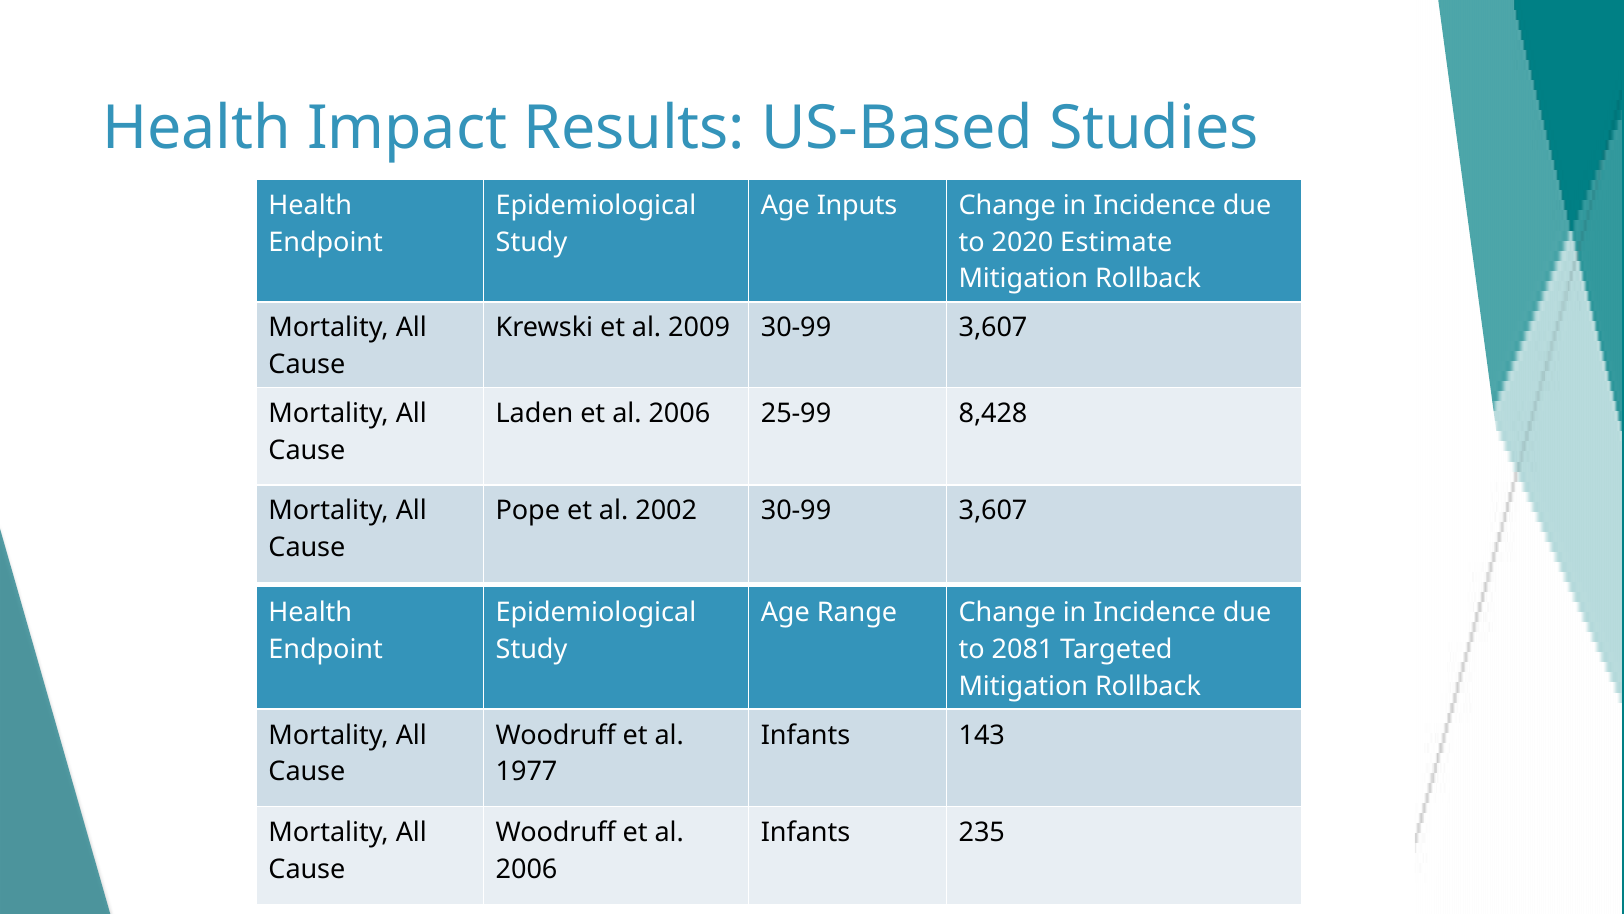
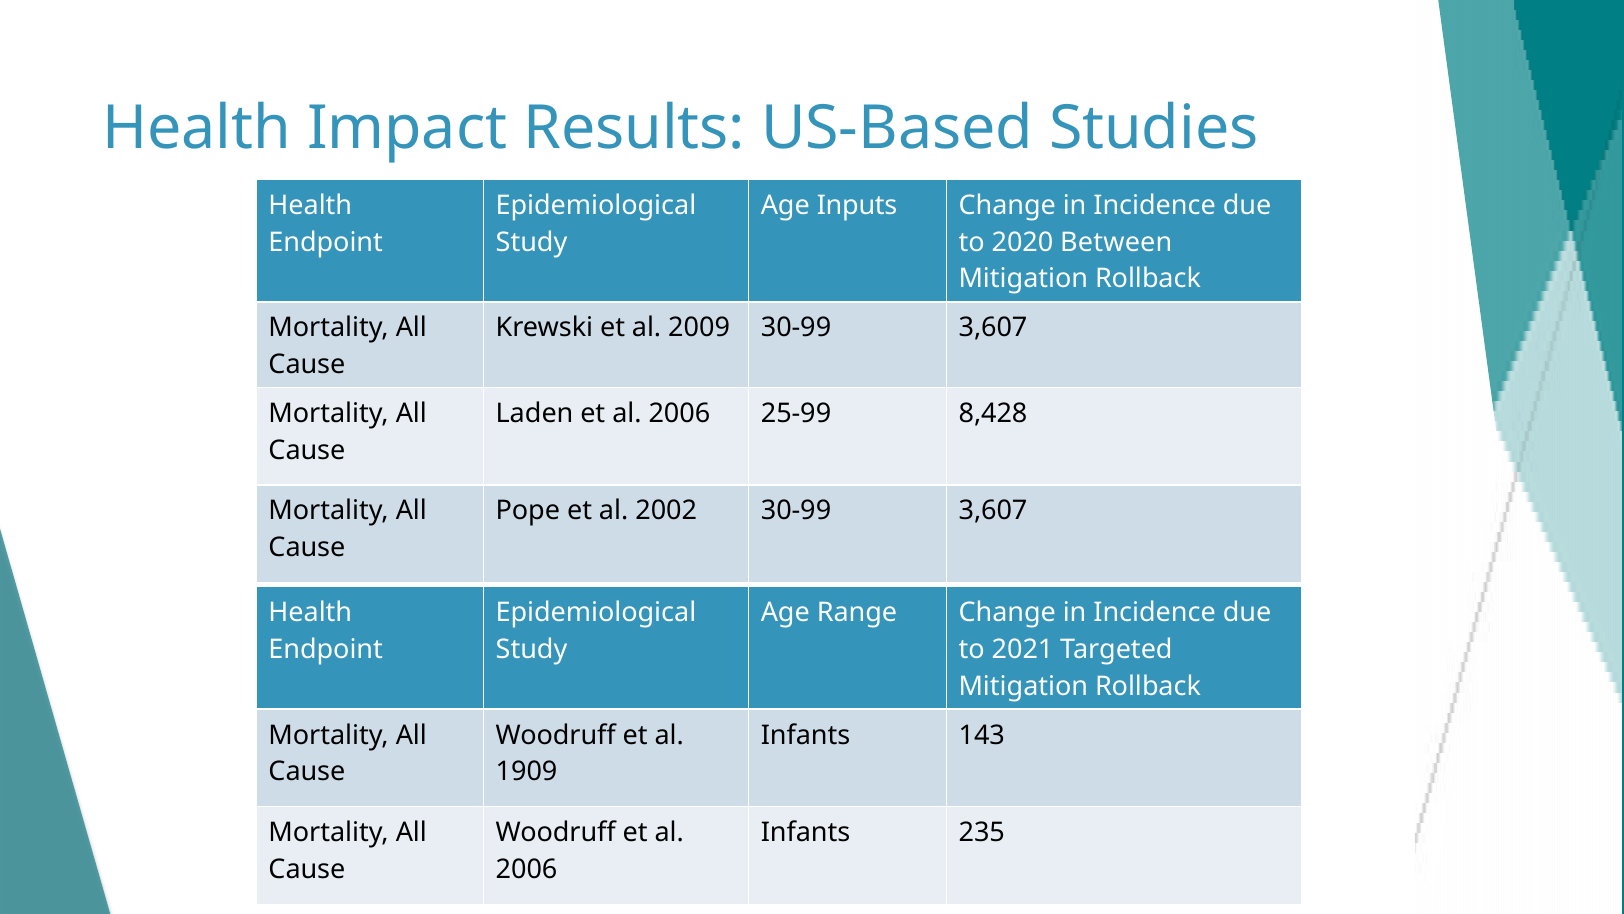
Estimate: Estimate -> Between (1116, 242)
2081: 2081 -> 2021 (1023, 649)
1977: 1977 -> 1909 (527, 771)
